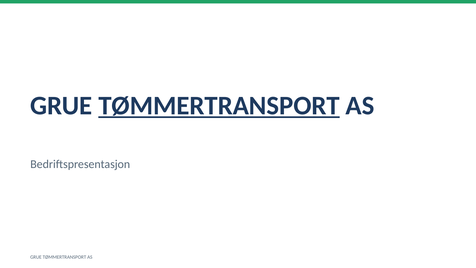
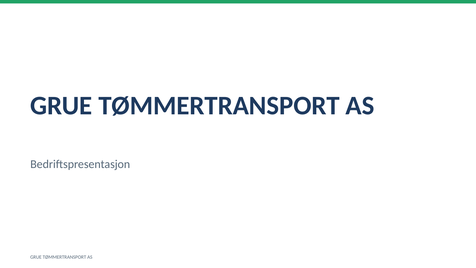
TØMMERTRANSPORT underline: present -> none (219, 106)
